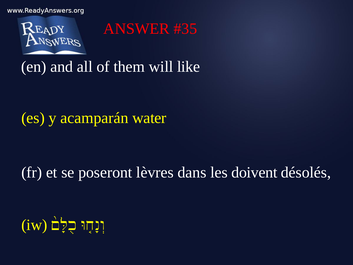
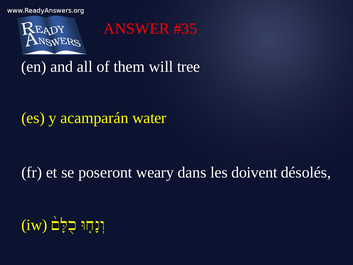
like: like -> tree (189, 67)
lèvres: lèvres -> weary (155, 172)
